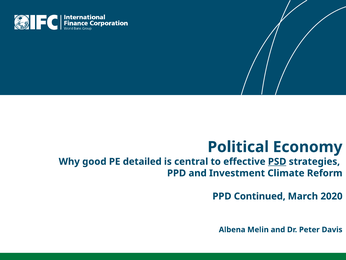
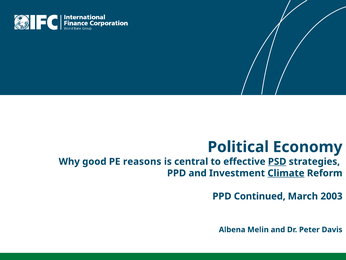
detailed: detailed -> reasons (142, 161)
Climate underline: none -> present (286, 173)
2020: 2020 -> 2003 (332, 196)
